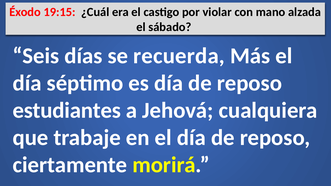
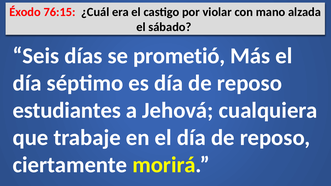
19:15: 19:15 -> 76:15 (60, 12)
recuerda: recuerda -> prometió (179, 56)
